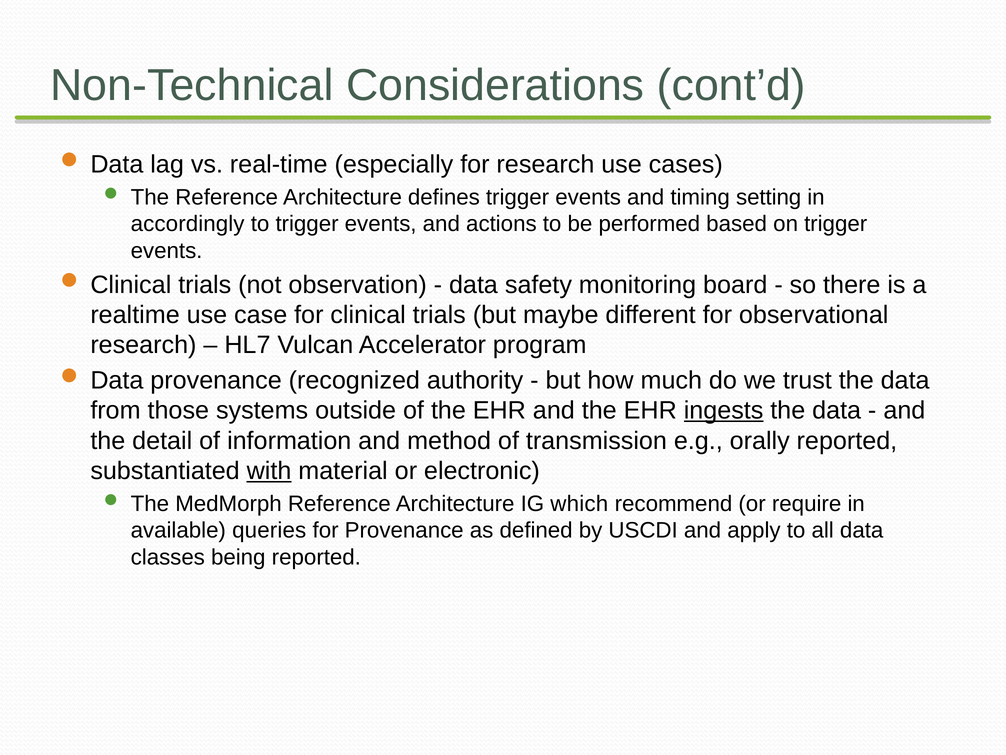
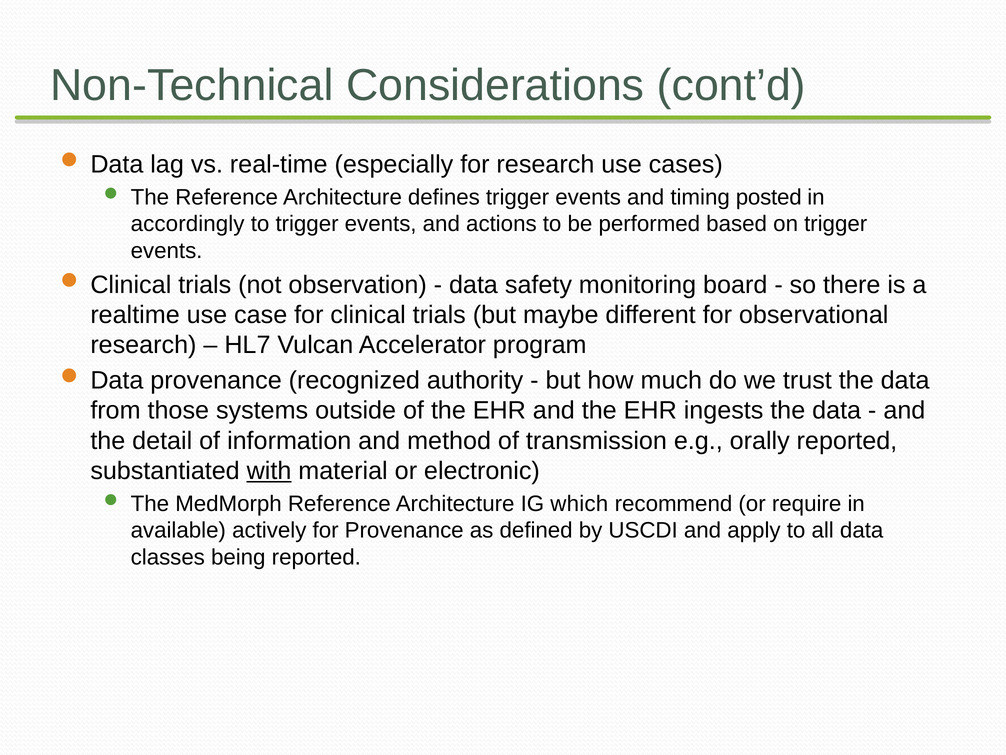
setting: setting -> posted (769, 197)
ingests underline: present -> none (724, 410)
queries: queries -> actively (269, 530)
